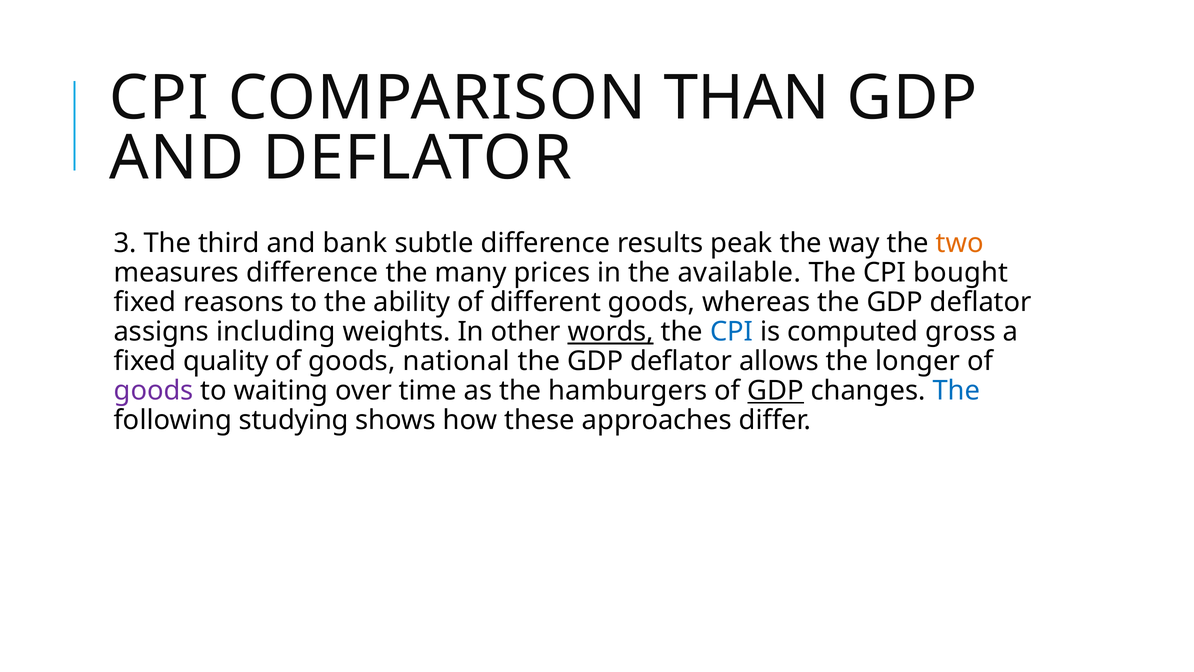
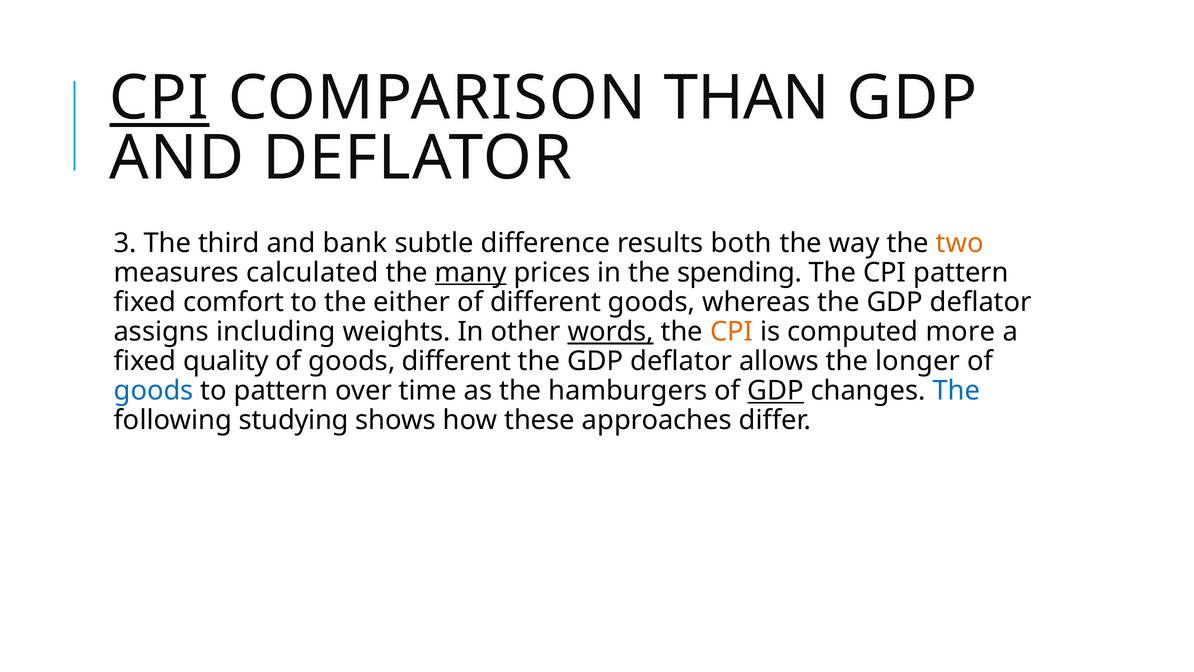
CPI underline: none -> present (159, 98)
peak: peak -> both (741, 243)
measures difference: difference -> calculated (312, 272)
many underline: none -> present (471, 272)
available: available -> spending (740, 272)
CPI bought: bought -> pattern (961, 272)
reasons: reasons -> comfort (234, 302)
ability: ability -> either (412, 302)
CPI colour: blue -> orange (732, 332)
gross: gross -> more (960, 332)
goods national: national -> different (457, 361)
goods colour: purple -> blue (154, 391)
to waiting: waiting -> pattern (281, 391)
